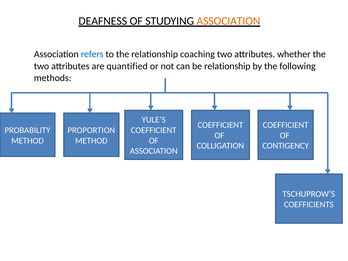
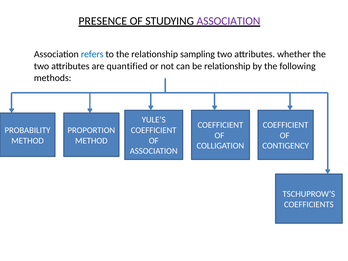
DEAFNESS: DEAFNESS -> PRESENCE (103, 21)
ASSOCIATION colour: orange -> purple (228, 21)
coaching: coaching -> sampling (198, 54)
